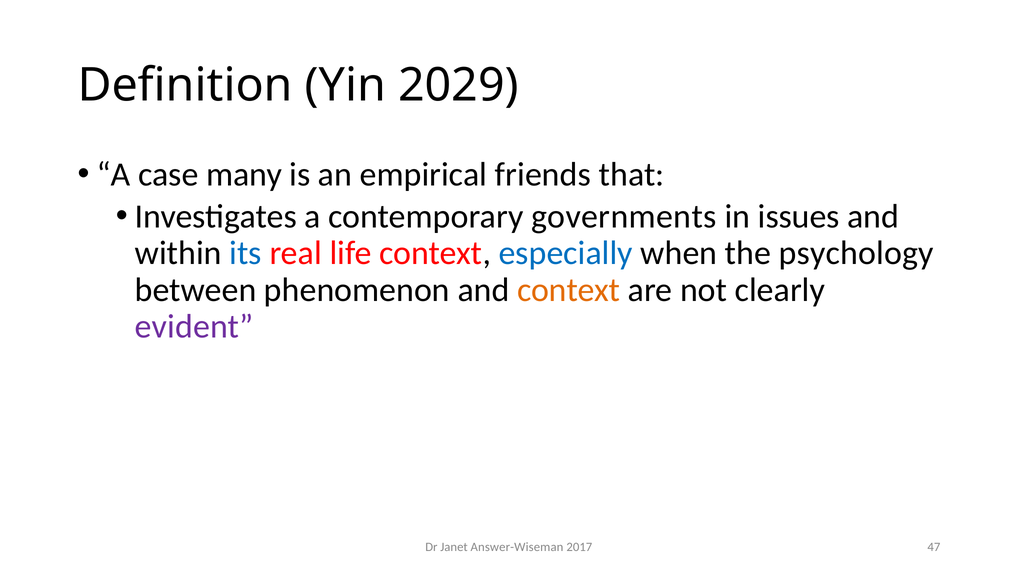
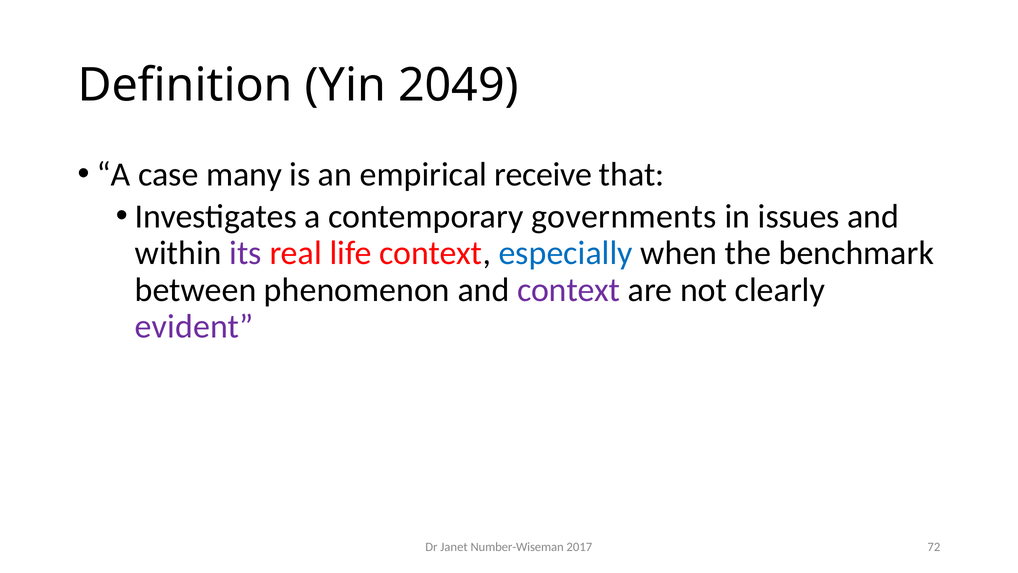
2029: 2029 -> 2049 (458, 86)
friends: friends -> receive (543, 174)
its colour: blue -> purple (246, 253)
psychology: psychology -> benchmark (856, 253)
context colour: orange -> purple (569, 290)
Answer-Wiseman: Answer-Wiseman -> Number-Wiseman (517, 547)
47: 47 -> 72 (934, 547)
